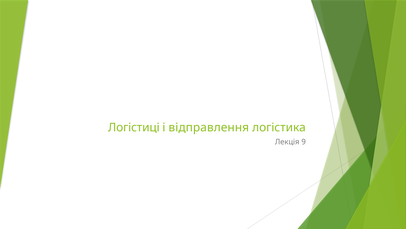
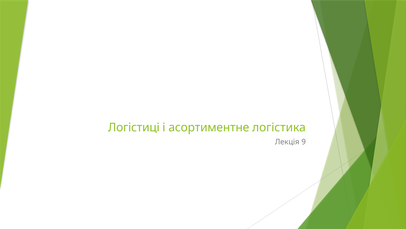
відправлення: відправлення -> асортиментне (209, 127)
